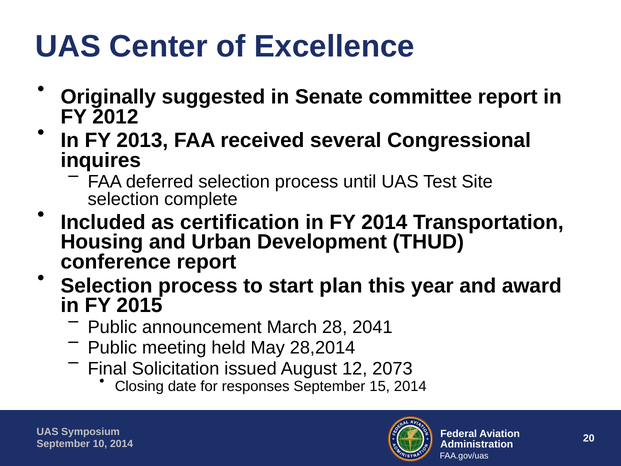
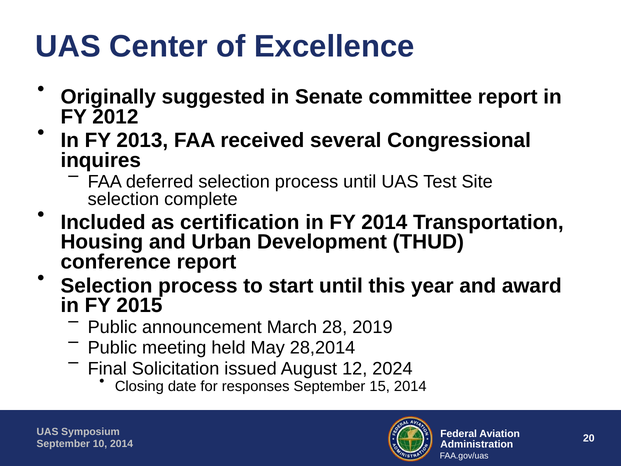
start plan: plan -> until (341, 286)
2041: 2041 -> 2019 (372, 327)
2073: 2073 -> 2024 (392, 368)
